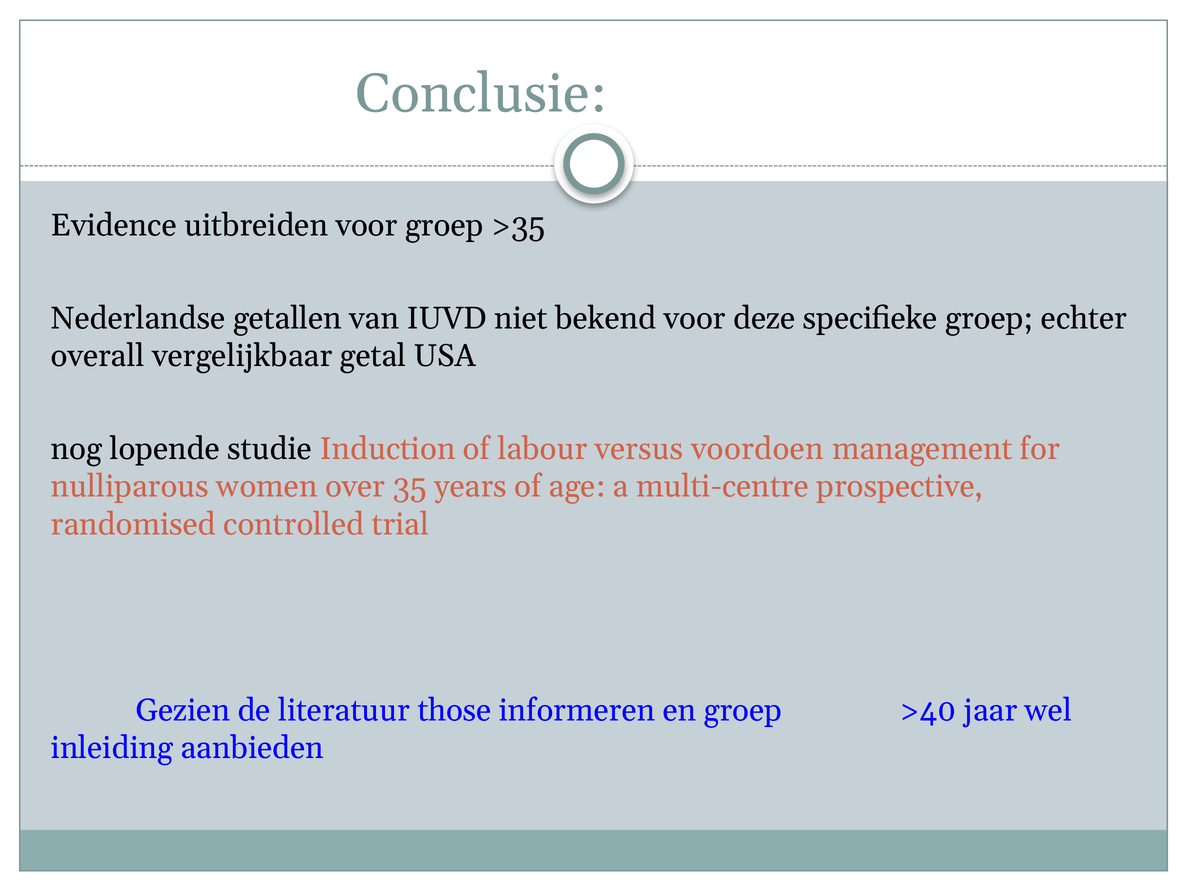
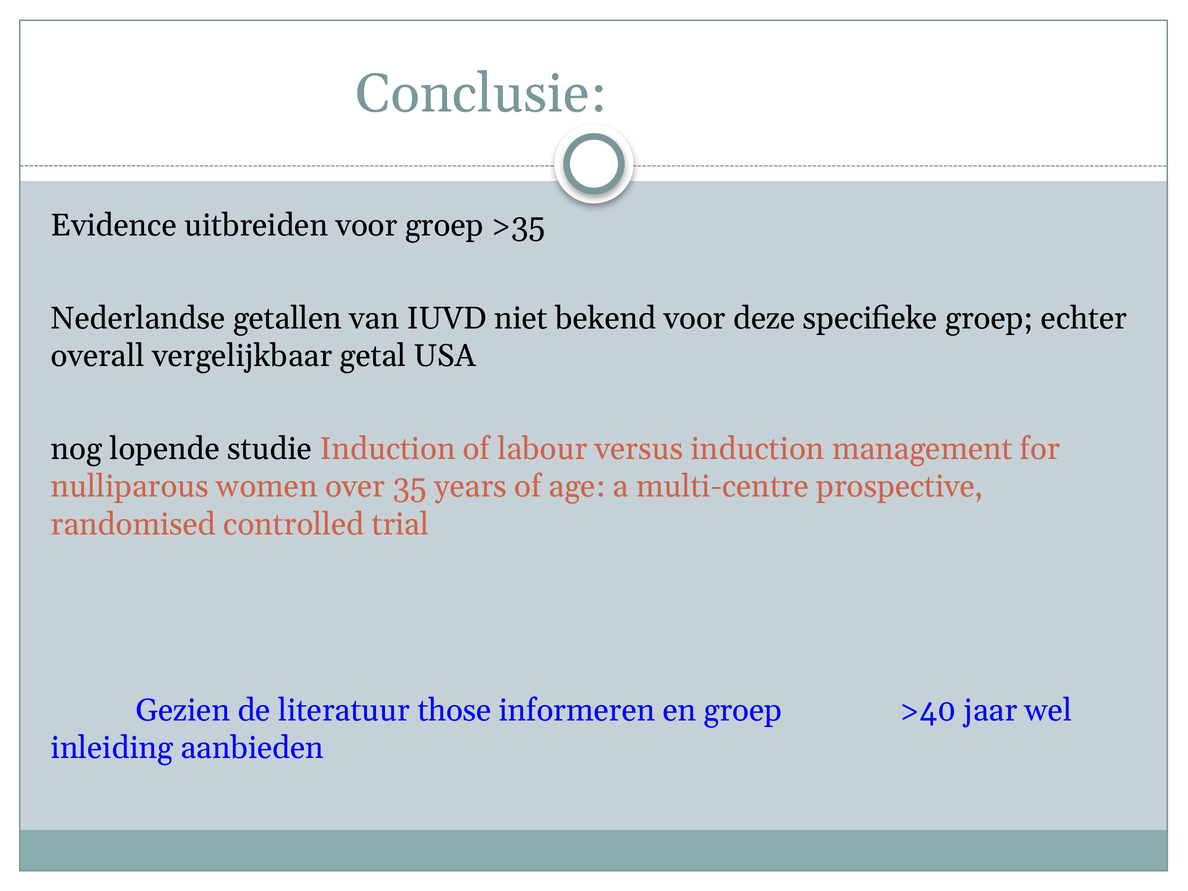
versus voordoen: voordoen -> induction (758, 449)
